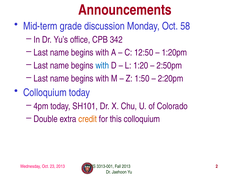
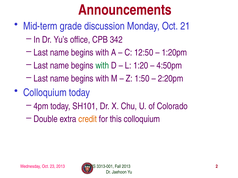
58: 58 -> 21 (185, 26)
with colour: blue -> green (102, 66)
2:50pm: 2:50pm -> 4:50pm (169, 66)
